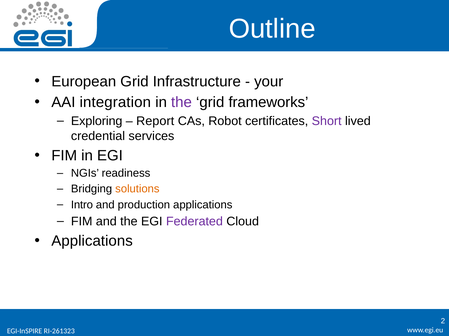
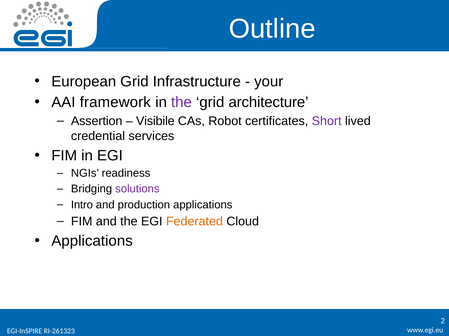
integration: integration -> framework (115, 103)
frameworks: frameworks -> architecture (268, 103)
Exploring: Exploring -> Assertion (97, 121)
Report: Report -> Visibile (155, 121)
solutions colour: orange -> purple (137, 189)
Federated colour: purple -> orange (194, 222)
